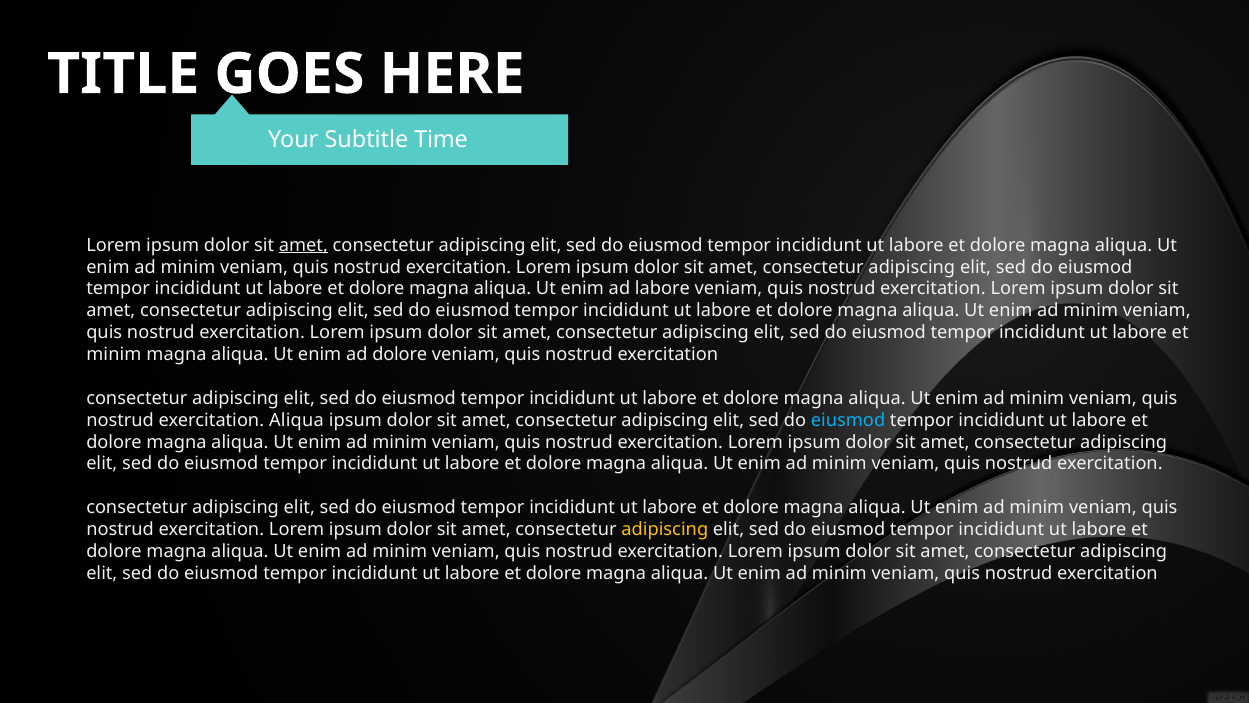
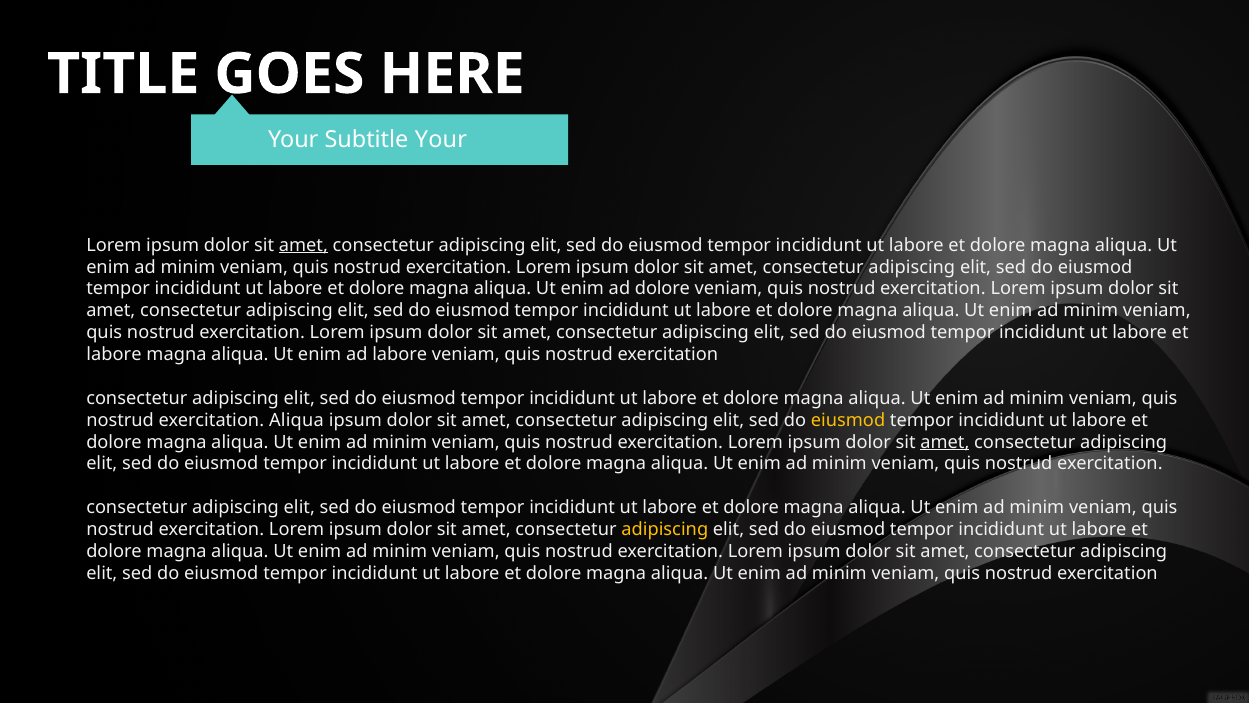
Subtitle Time: Time -> Your (441, 140)
ad labore: labore -> dolore (662, 289)
minim: minim -> labore (114, 354)
ad dolore: dolore -> labore (400, 354)
eiusmod colour: light blue -> yellow (848, 420)
amet underline: none -> present (945, 442)
